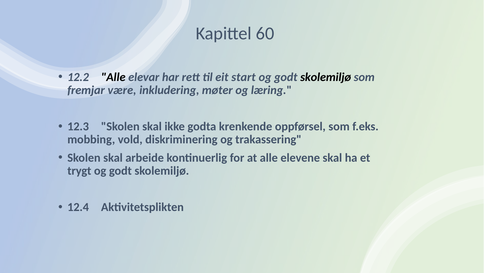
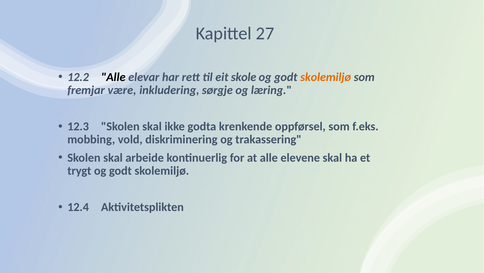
60: 60 -> 27 (265, 34)
start: start -> skole (244, 77)
skolemiljø colour: black -> orange (326, 77)
møter: møter -> sørgje (217, 90)
